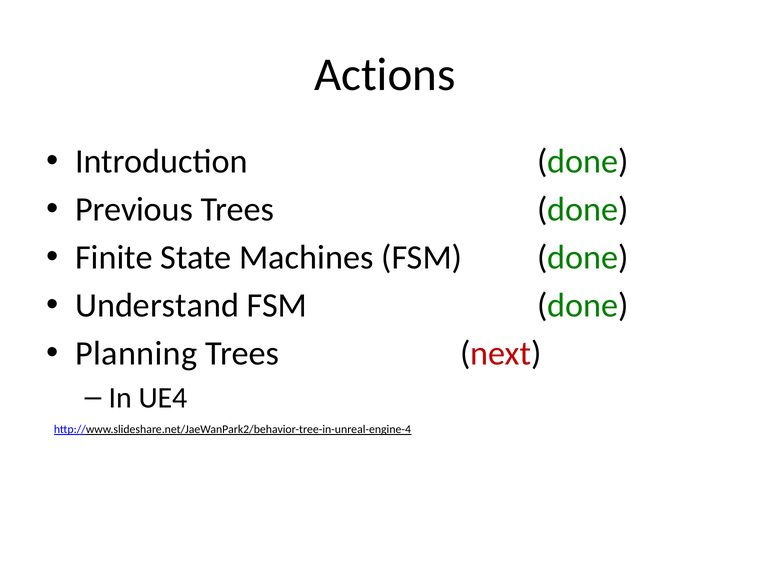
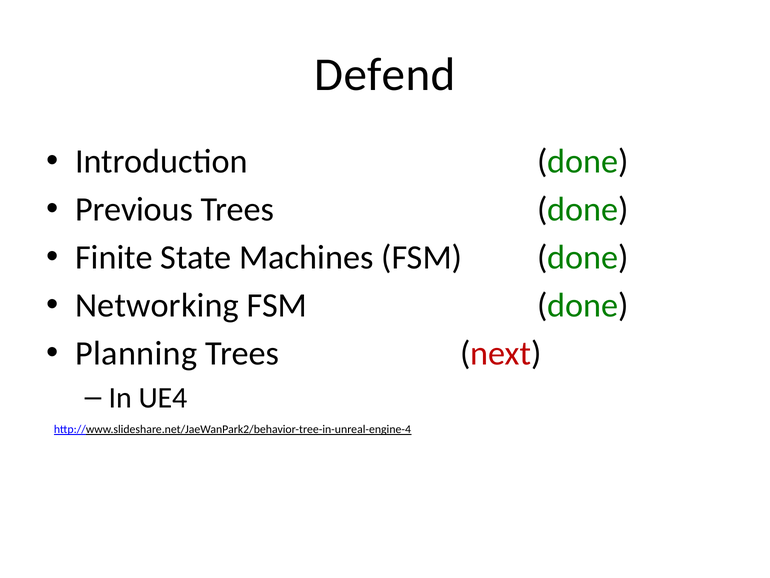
Actions: Actions -> Defend (385, 75)
Understand: Understand -> Networking (157, 305)
